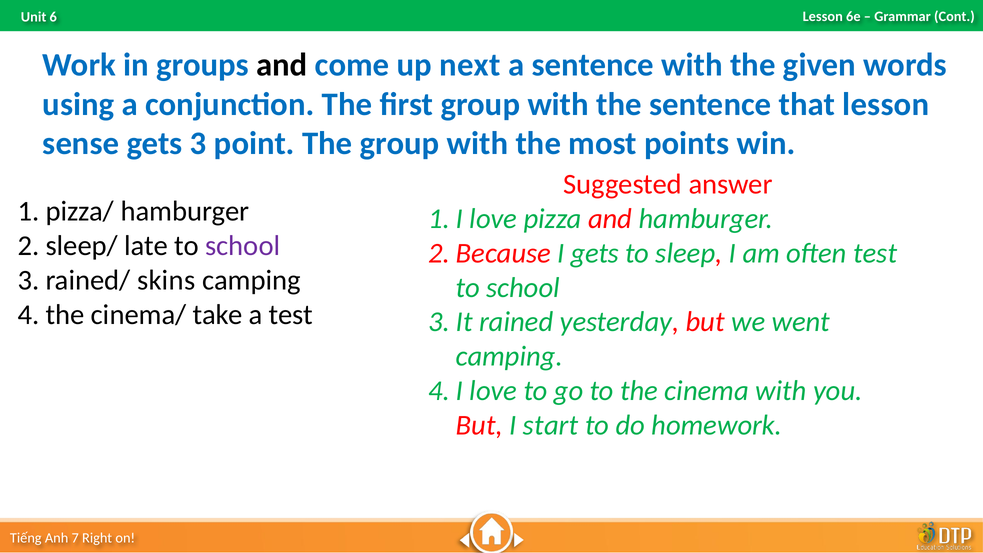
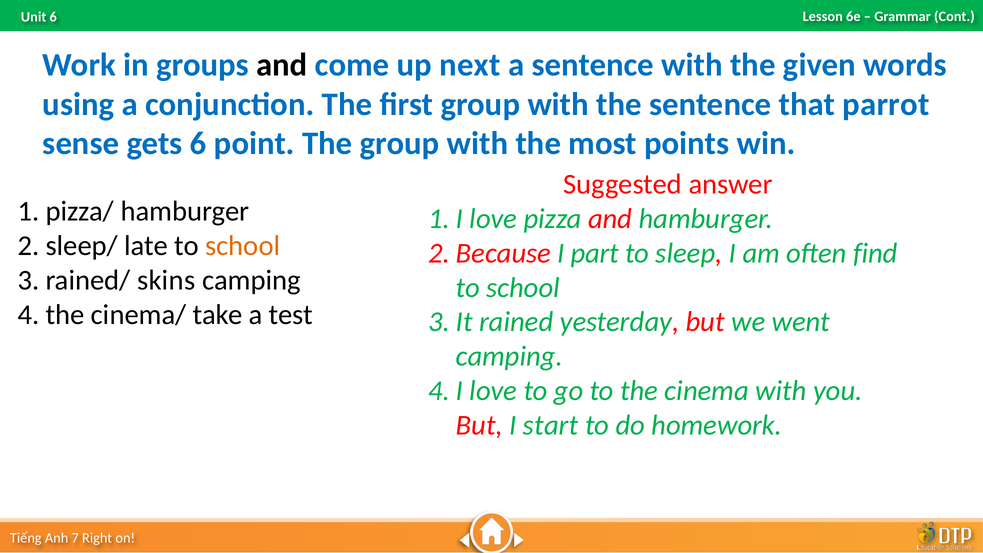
that lesson: lesson -> parrot (886, 104)
gets 3: 3 -> 6 (198, 144)
school colour: purple -> orange (243, 246)
I gets: gets -> part (595, 253)
often test: test -> find (875, 253)
